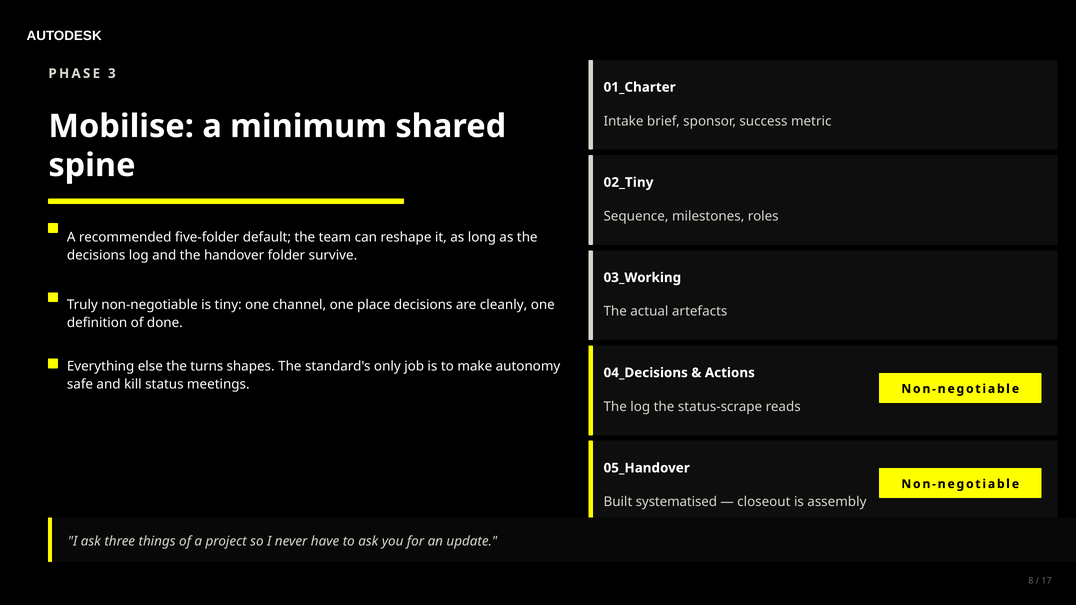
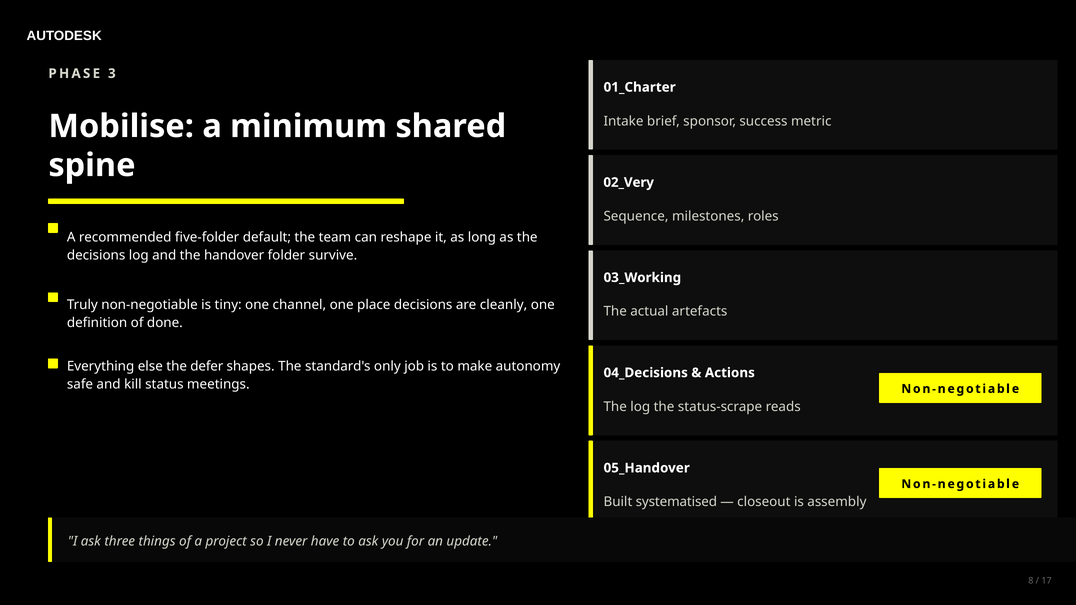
02_Tiny: 02_Tiny -> 02_Very (629, 182)
turns: turns -> defer (207, 366)
